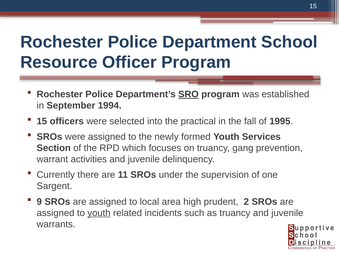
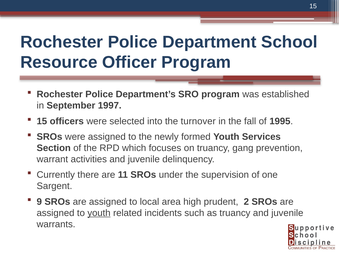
SRO underline: present -> none (188, 94)
1994: 1994 -> 1997 (110, 106)
practical: practical -> turnover (198, 121)
